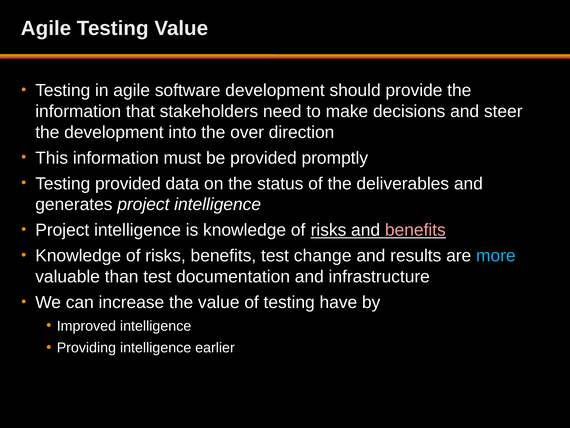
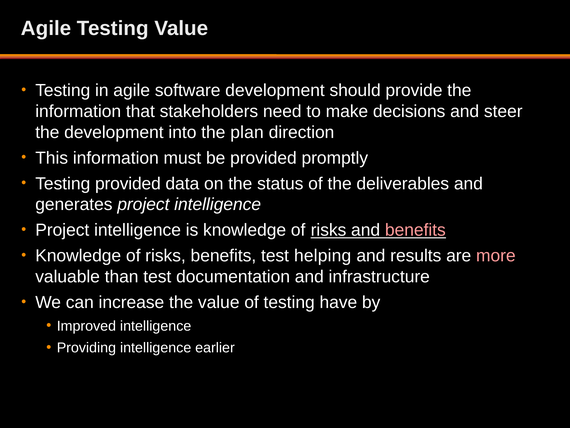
over: over -> plan (247, 132)
change: change -> helping (323, 256)
more colour: light blue -> pink (496, 256)
